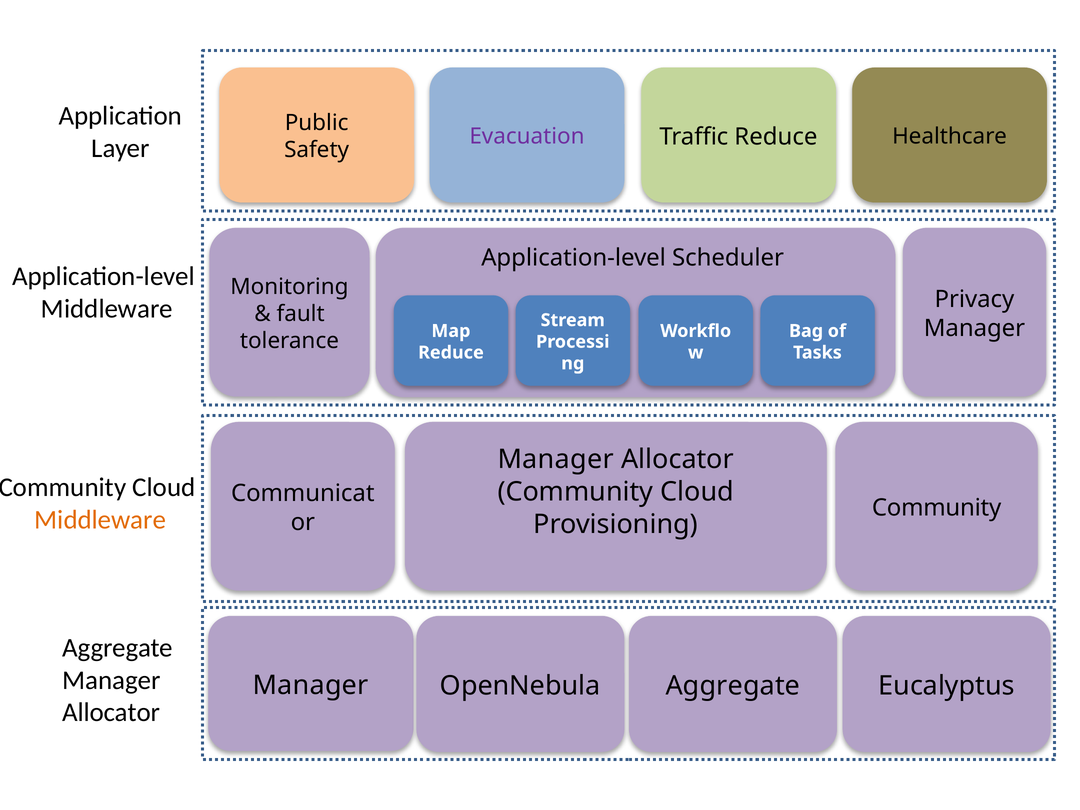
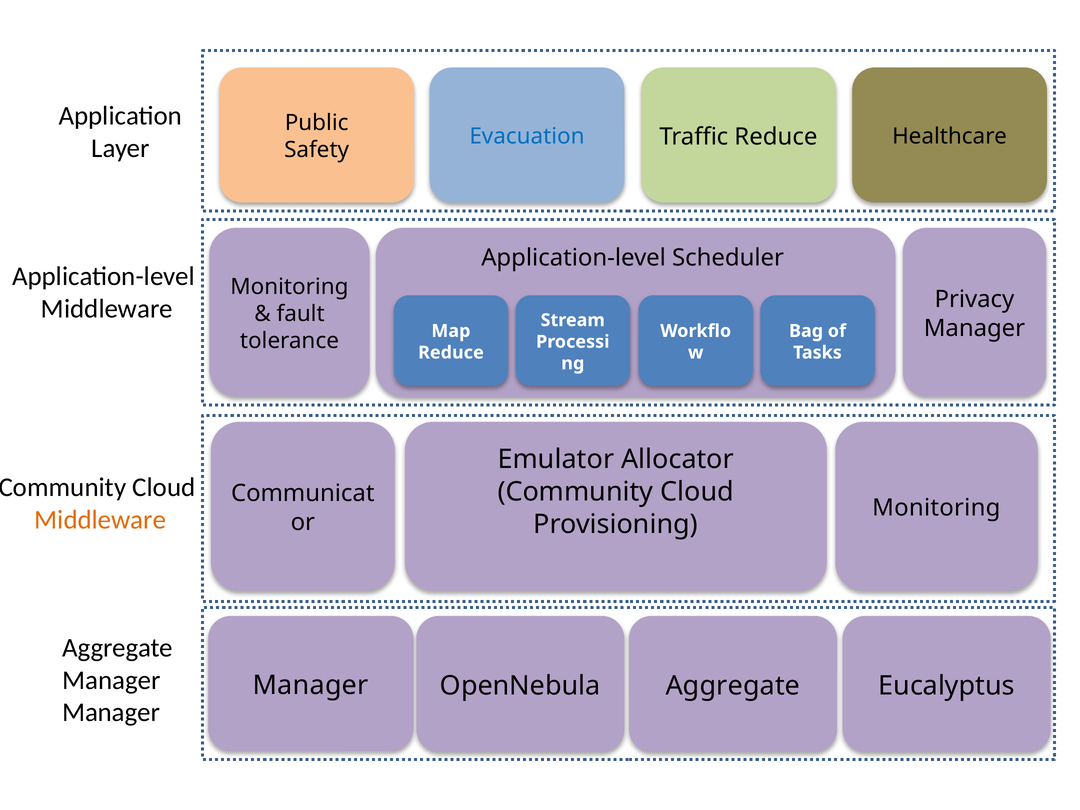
Evacuation colour: purple -> blue (527, 137)
Manager: Manager -> Emulator (556, 460)
Community: Community -> Monitoring (936, 508)
Allocator: Allocator -> Manager (111, 713)
